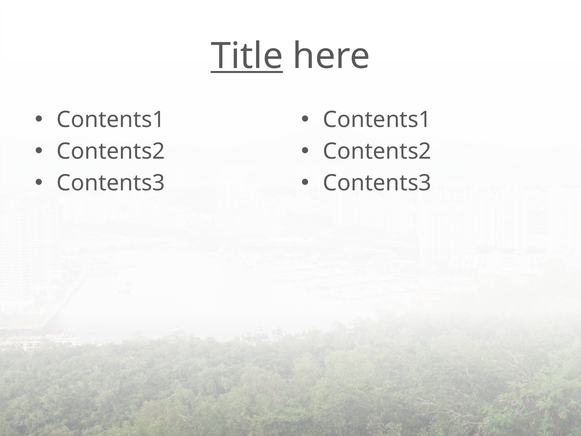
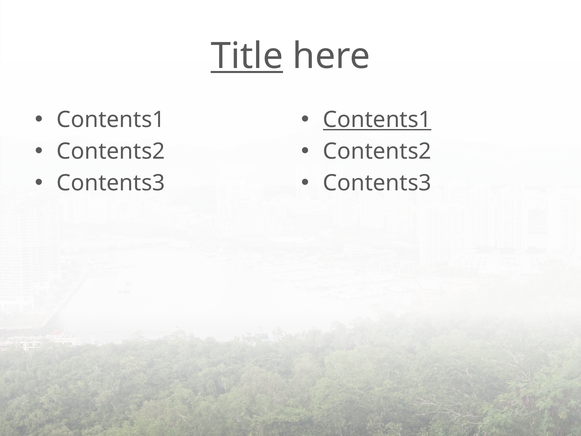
Contents1 underline: none -> present (377, 120)
